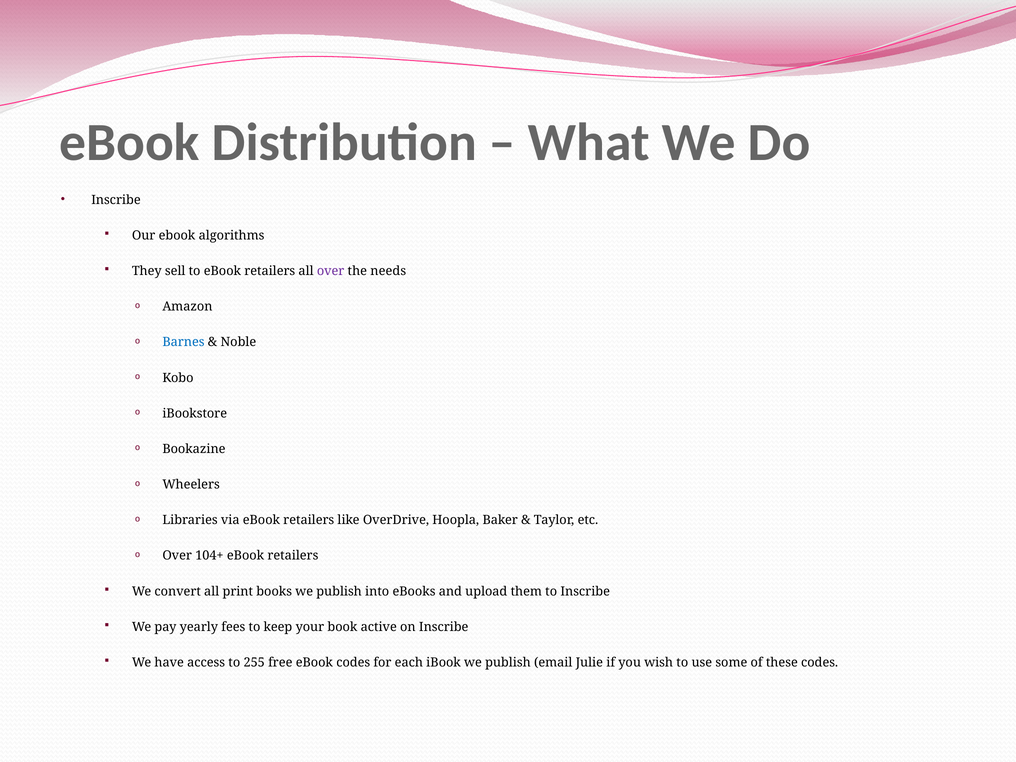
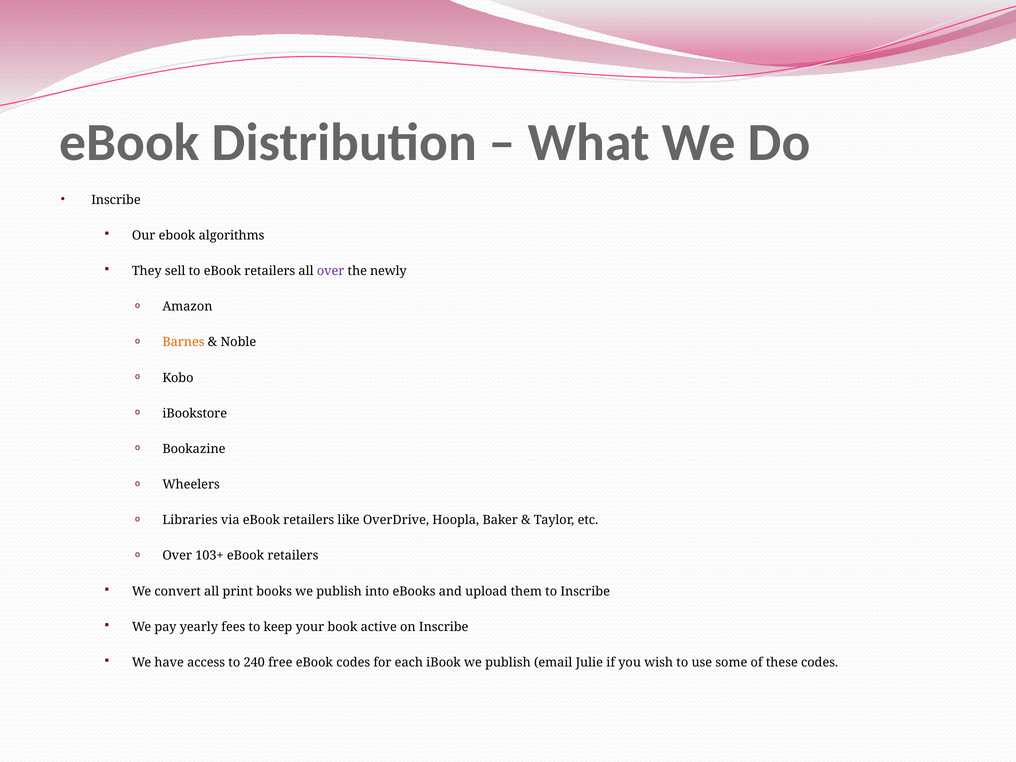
needs: needs -> newly (388, 271)
Barnes colour: blue -> orange (183, 342)
104+: 104+ -> 103+ (209, 556)
255: 255 -> 240 (254, 663)
